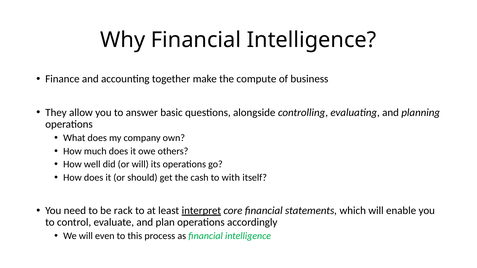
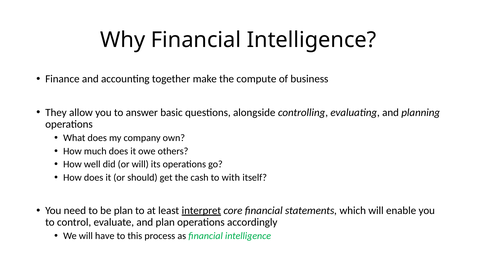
be rack: rack -> plan (123, 211)
even: even -> have (105, 236)
